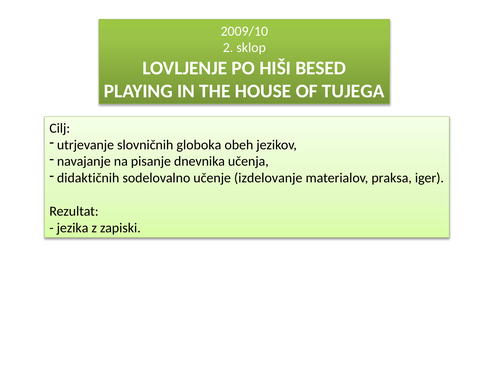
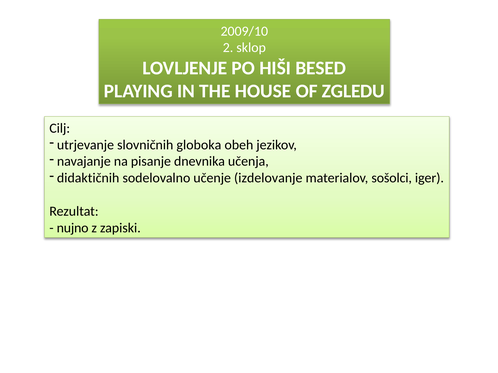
TUJEGA: TUJEGA -> ZGLEDU (353, 91)
praksa: praksa -> sošolci (392, 178)
jezika: jezika -> nujno (73, 228)
